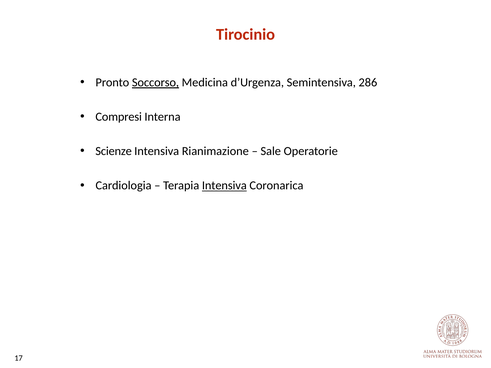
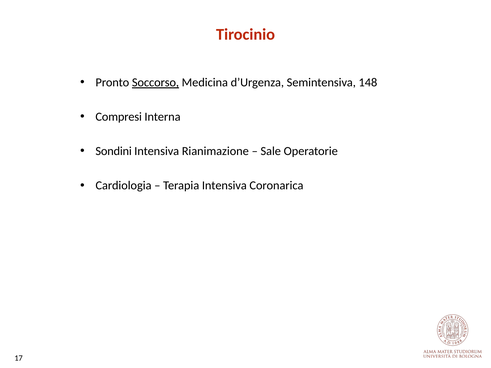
286: 286 -> 148 (368, 83)
Scienze: Scienze -> Sondini (114, 151)
Intensiva underline: present -> none (224, 186)
